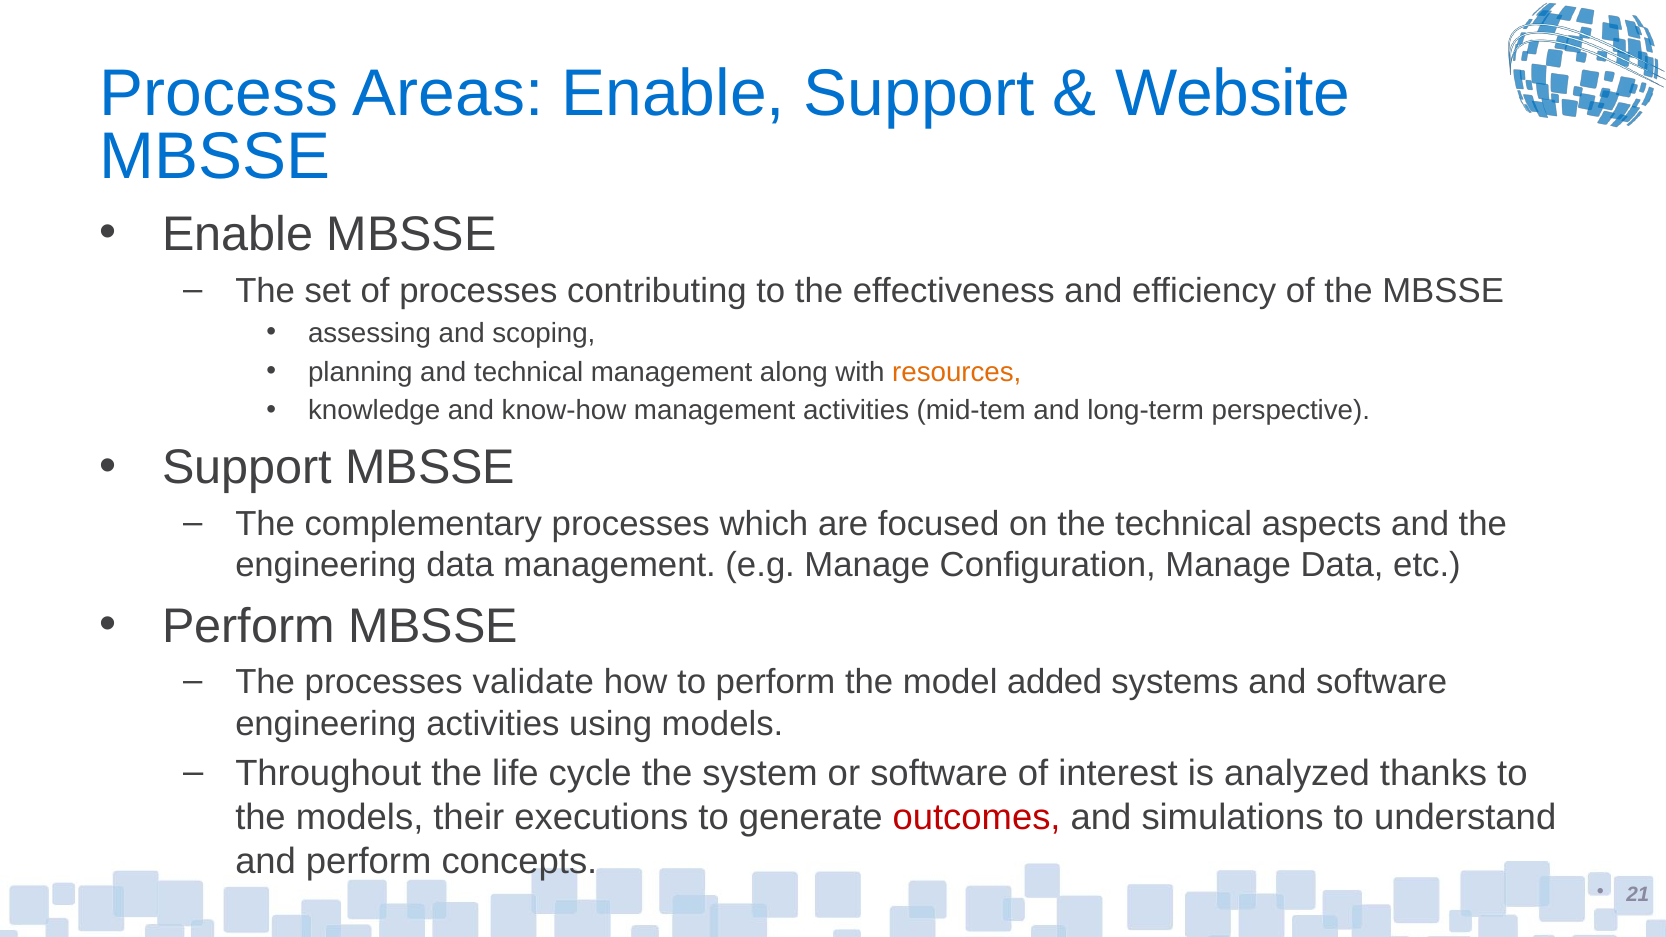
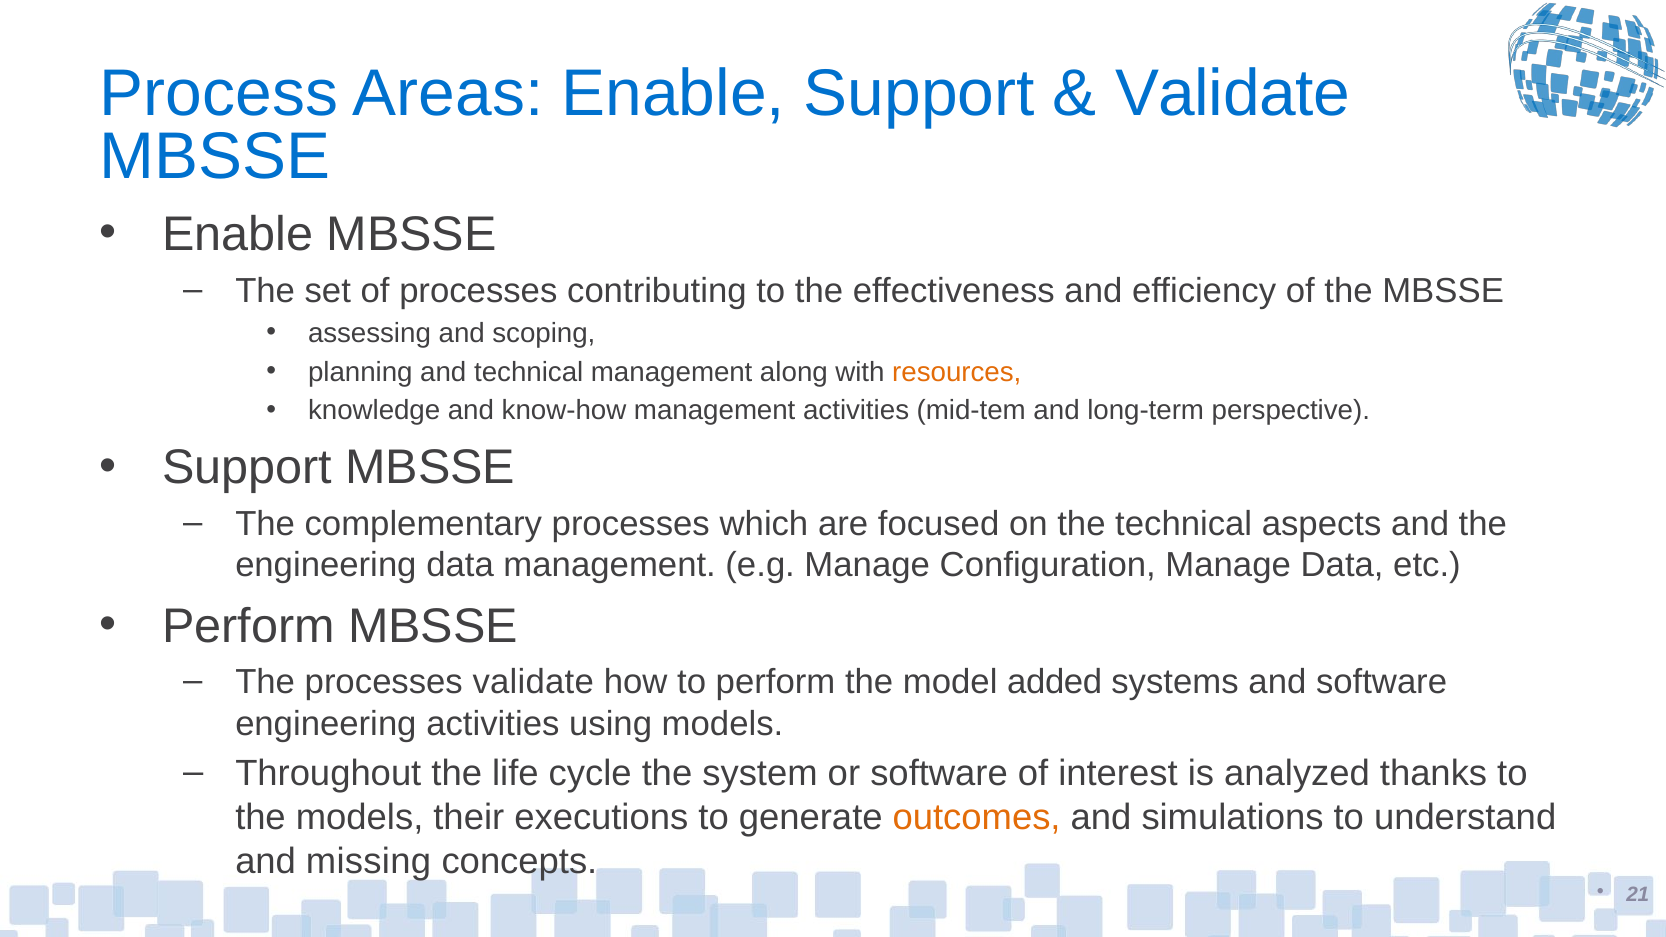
Website: Website -> Validate (1233, 94)
outcomes colour: red -> orange (977, 817)
and perform: perform -> missing (369, 861)
